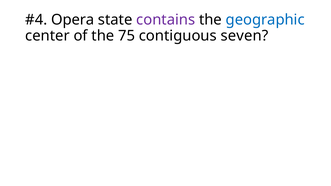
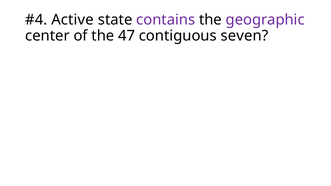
Opera: Opera -> Active (73, 20)
geographic colour: blue -> purple (265, 20)
75: 75 -> 47 (127, 36)
